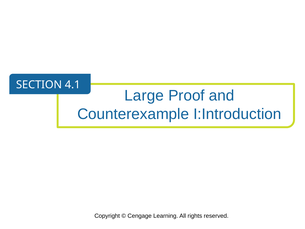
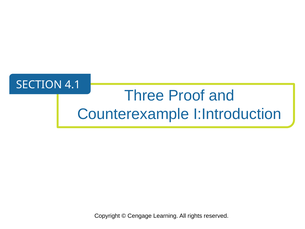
Large: Large -> Three (144, 96)
